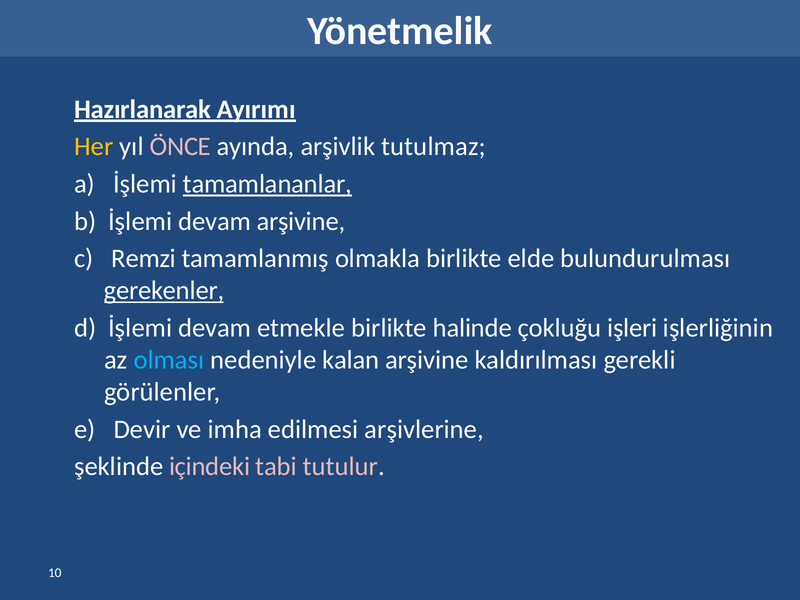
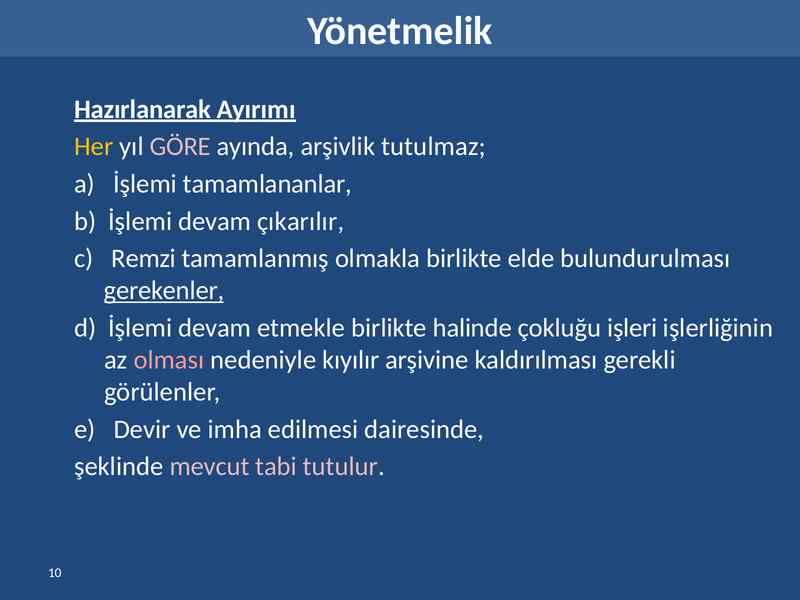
ÖNCE: ÖNCE -> GÖRE (180, 147)
tamamlananlar underline: present -> none (267, 184)
devam arşivine: arşivine -> çıkarılır (301, 221)
olması colour: light blue -> pink (169, 360)
kalan: kalan -> kıyılır (351, 360)
arşivlerine: arşivlerine -> dairesinde (424, 429)
içindeki: içindeki -> mevcut (210, 467)
